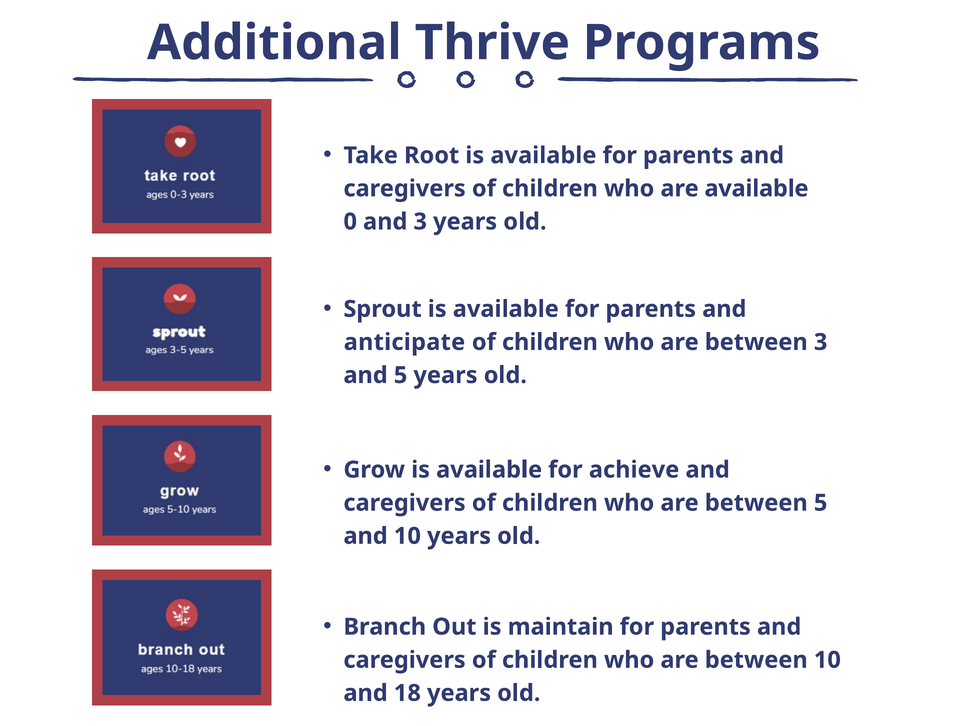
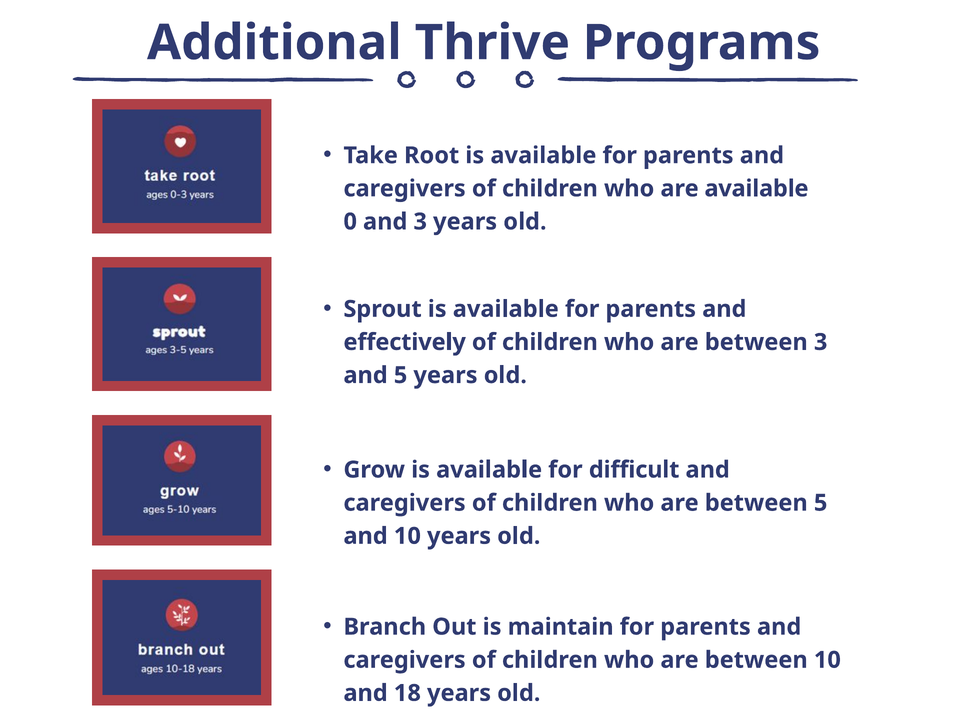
anticipate: anticipate -> effectively (405, 342)
achieve: achieve -> difficult (634, 470)
